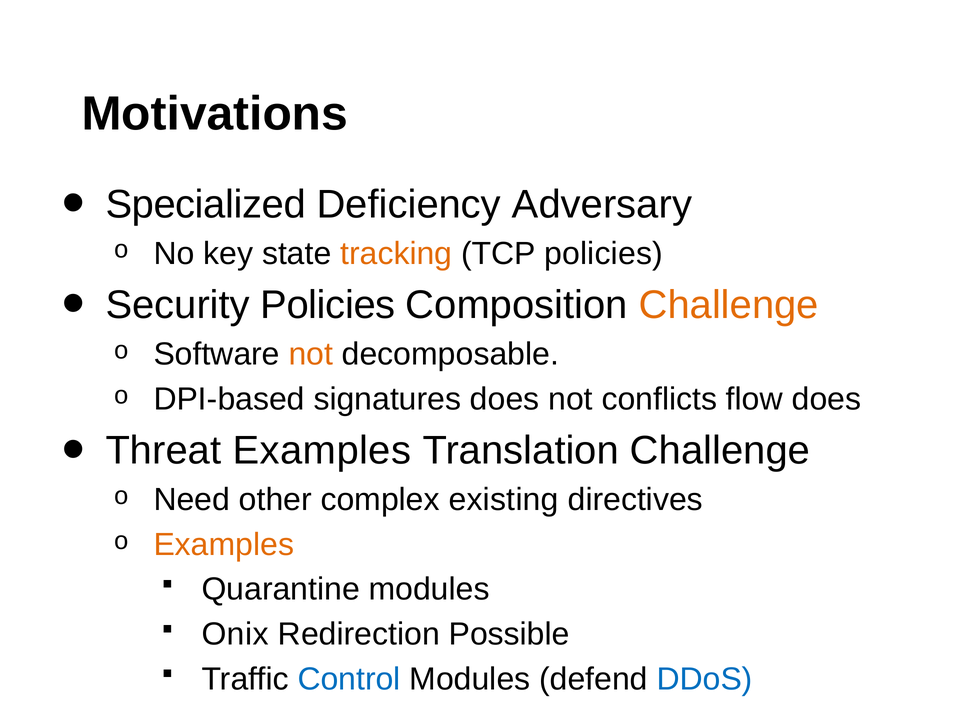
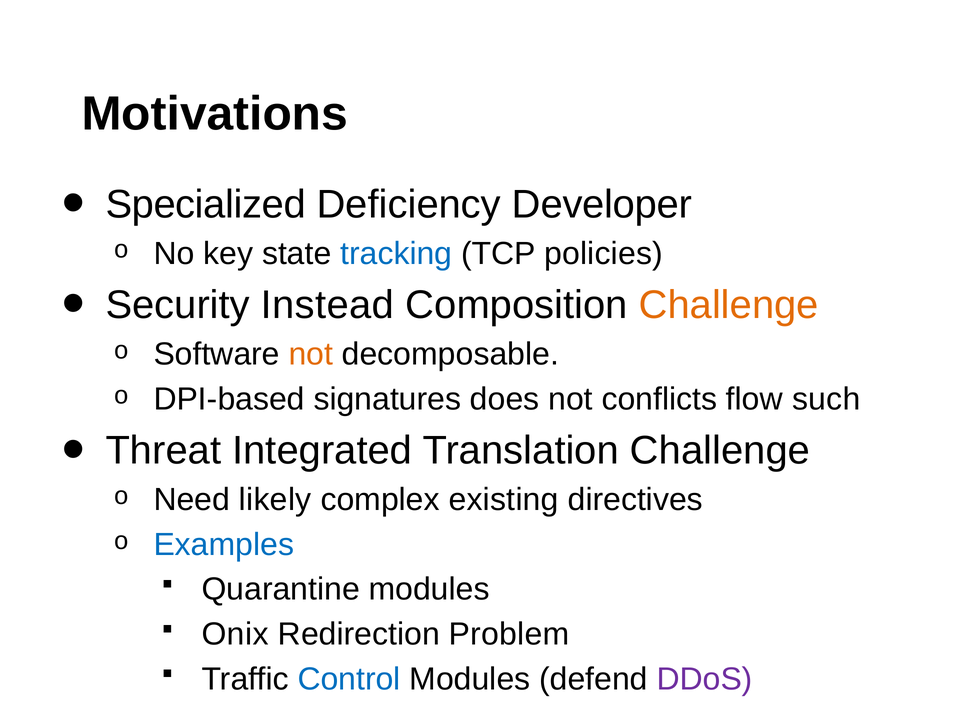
Adversary: Adversary -> Developer (602, 204)
tracking colour: orange -> blue (396, 253)
Security Policies: Policies -> Instead (328, 305)
flow does: does -> such (826, 399)
Threat Examples: Examples -> Integrated (322, 451)
other: other -> likely (275, 500)
Examples colour: orange -> blue (224, 545)
Possible: Possible -> Problem (509, 634)
DDoS colour: blue -> purple (705, 679)
